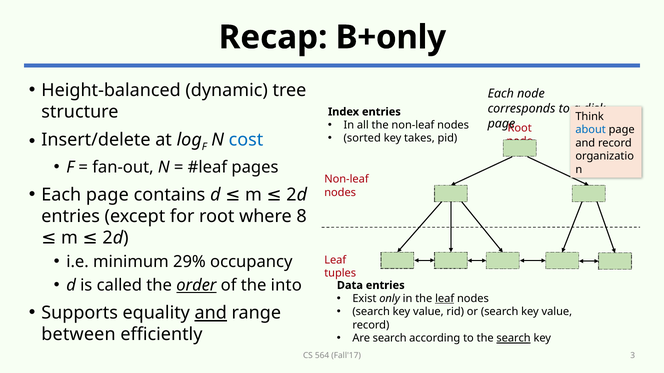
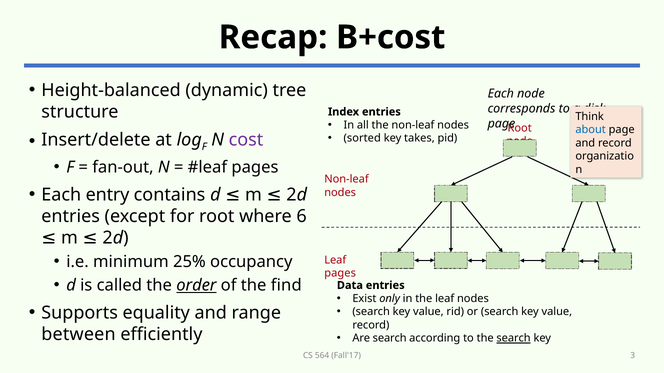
B+only: B+only -> B+cost (391, 37)
cost colour: blue -> purple (246, 140)
Each page: page -> entry (108, 195)
8: 8 -> 6 (302, 217)
29%: 29% -> 25% (189, 262)
tuples: tuples -> pages (340, 274)
into: into -> find (286, 286)
leaf underline: present -> none (445, 299)
and underline: present -> none (211, 313)
